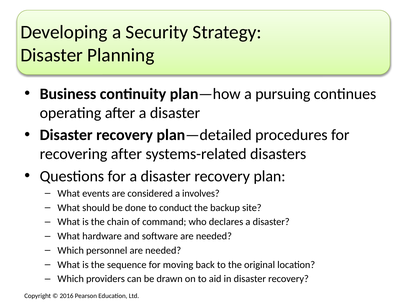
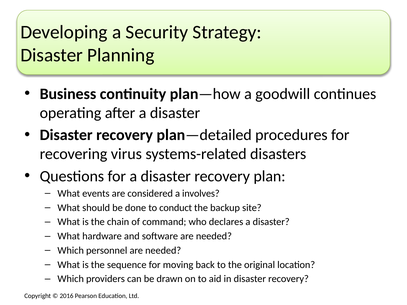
pursuing: pursuing -> goodwill (283, 94)
recovering after: after -> virus (126, 154)
